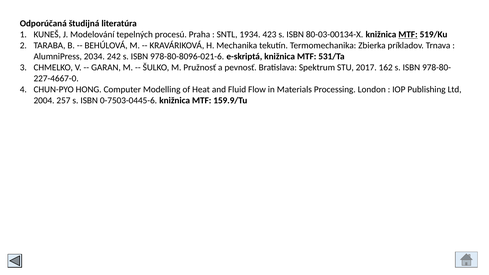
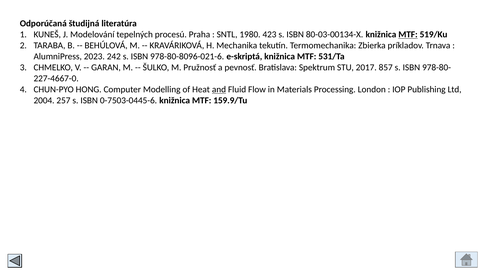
1934: 1934 -> 1980 (250, 35)
2034: 2034 -> 2023 (94, 57)
162: 162 -> 857 (386, 68)
and underline: none -> present (219, 90)
